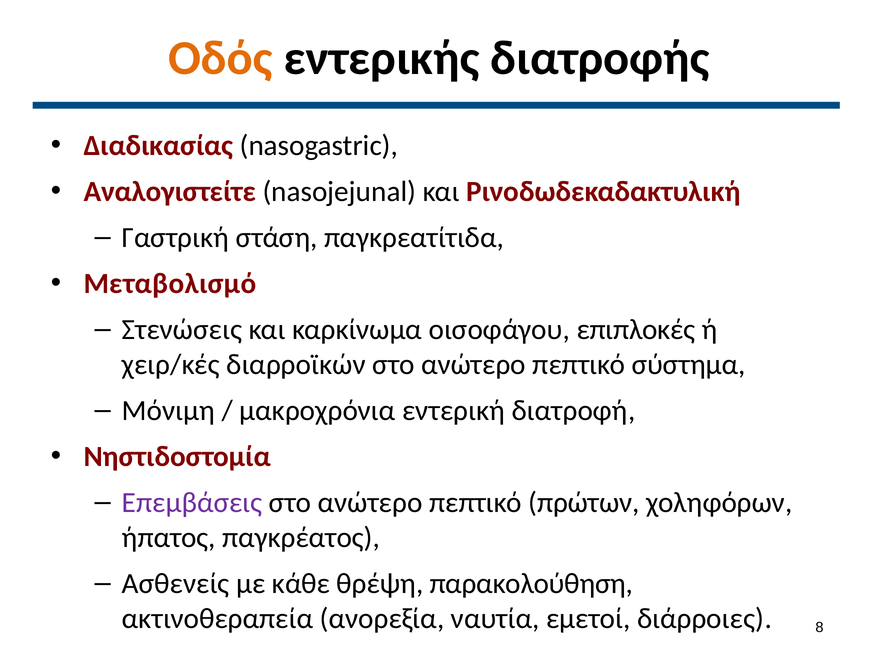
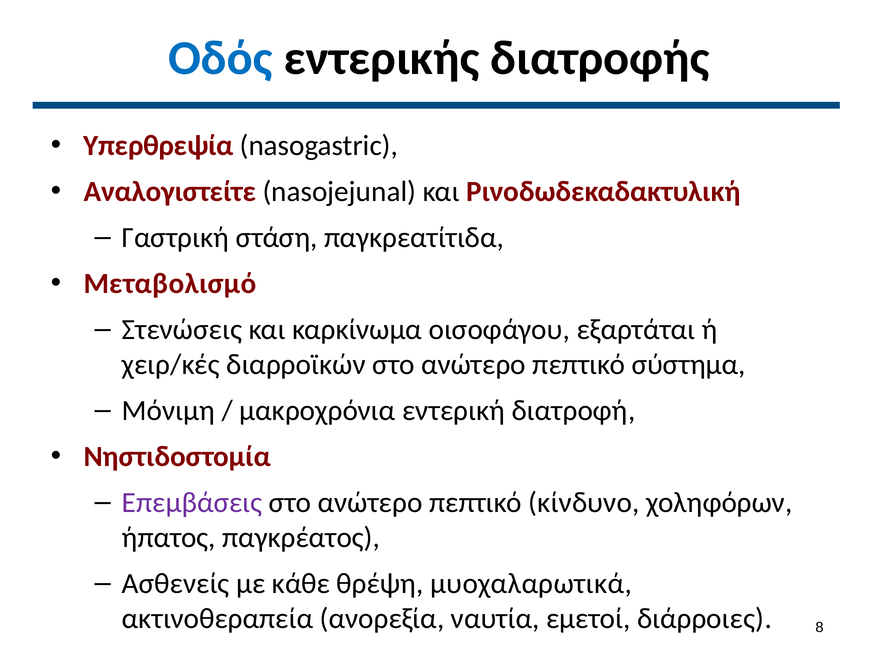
Οδός colour: orange -> blue (220, 58)
Διαδικασίας: Διαδικασίας -> Υπερθρεψία (159, 145)
επιπλοκές: επιπλοκές -> εξαρτάται (636, 330)
πρώτων: πρώτων -> κίνδυνο (584, 503)
παρακολούθηση: παρακολούθηση -> μυοχαλαρωτικά (531, 584)
